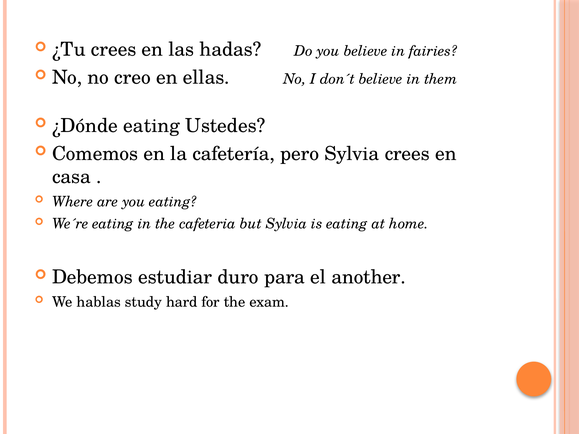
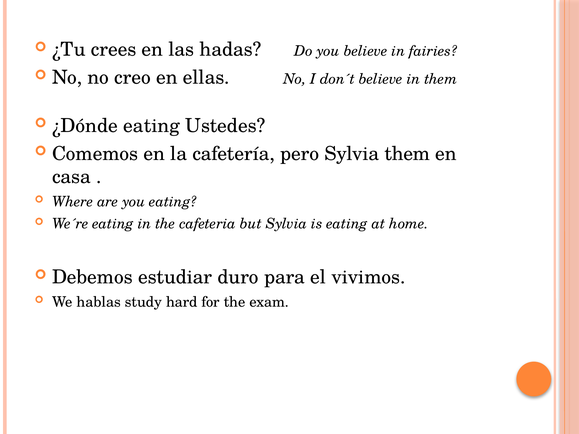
Sylvia crees: crees -> them (407, 154)
another: another -> vivimos (369, 277)
